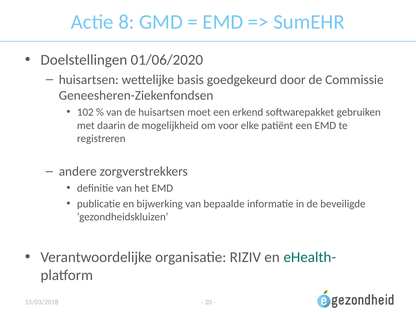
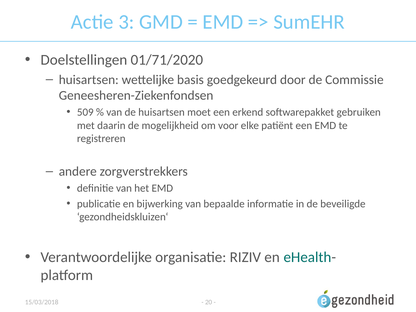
8: 8 -> 3 (126, 22)
01/06/2020: 01/06/2020 -> 01/71/2020 (167, 60)
102: 102 -> 509 (85, 112)
